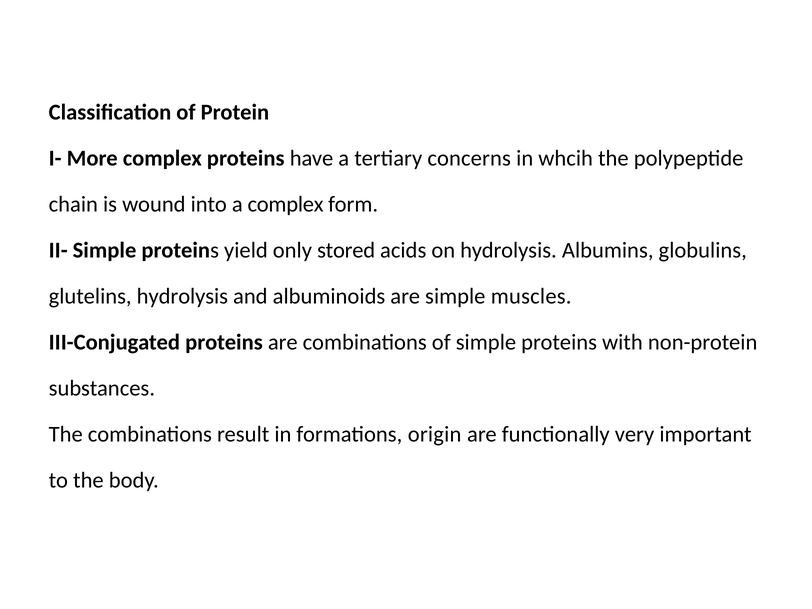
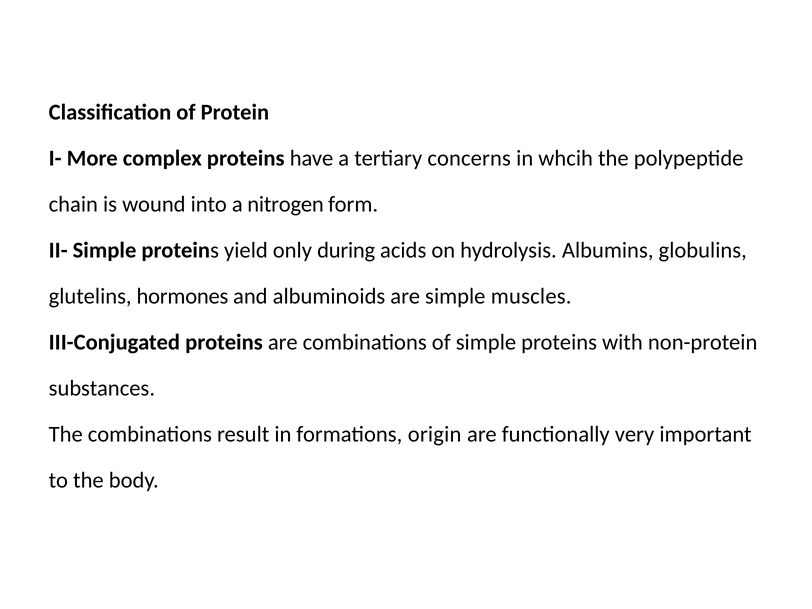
a complex: complex -> nitrogen (286, 204)
stored: stored -> during (346, 250)
glutelins hydrolysis: hydrolysis -> hormones (182, 296)
